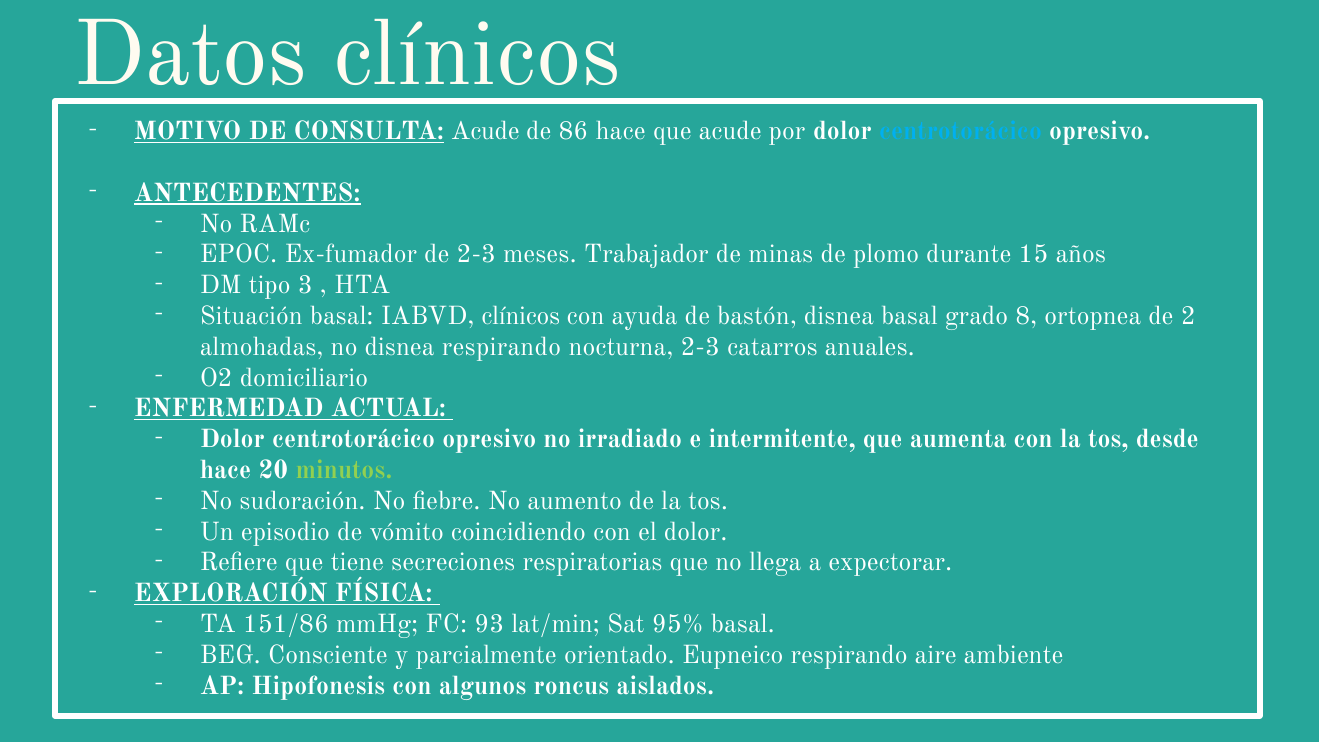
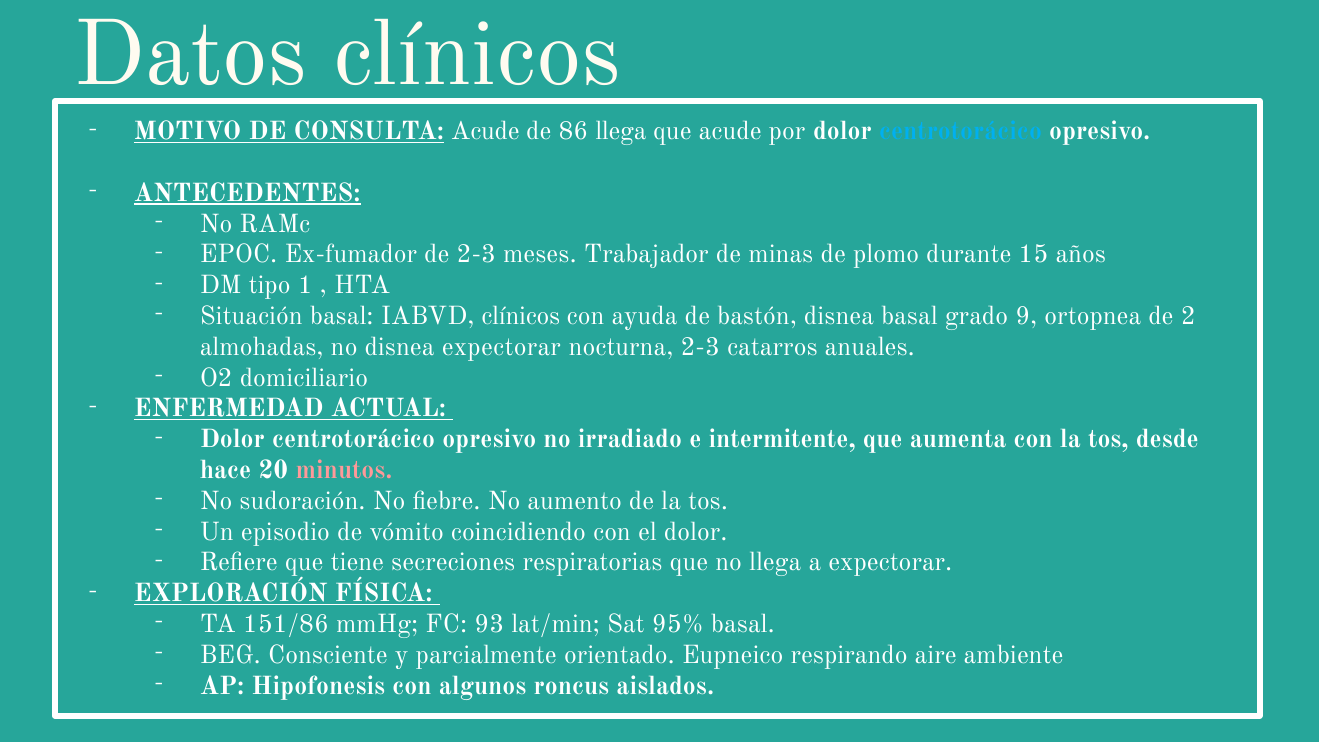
86 hace: hace -> llega (621, 131)
3: 3 -> 1 (305, 285)
8: 8 -> 9 (1026, 316)
disnea respirando: respirando -> expectorar (501, 347)
minutos colour: light green -> pink (344, 470)
